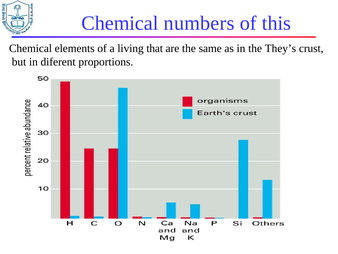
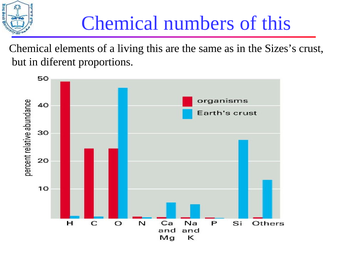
living that: that -> this (155, 48)
They’s: They’s -> Sizes’s (280, 48)
